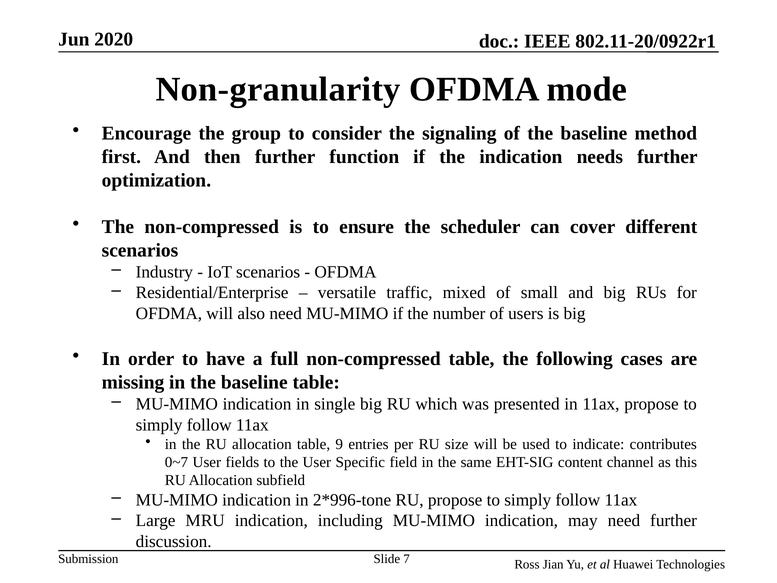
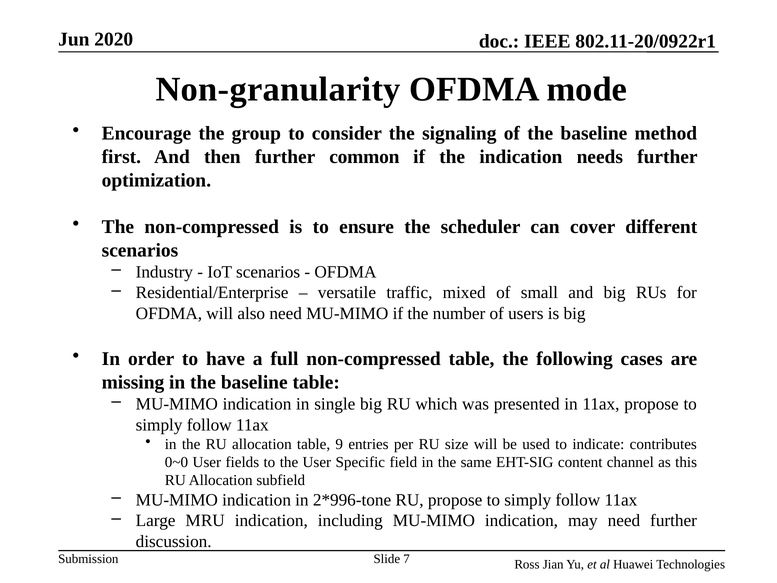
function: function -> common (364, 157)
0~7: 0~7 -> 0~0 (176, 462)
